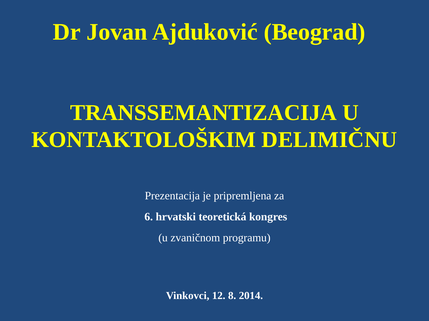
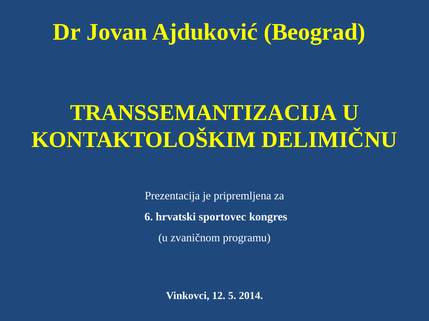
teoretická: teoretická -> sportovec (222, 217)
8: 8 -> 5 (232, 296)
